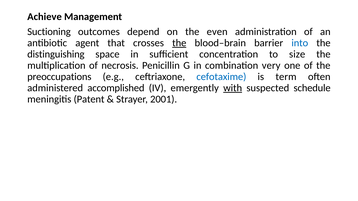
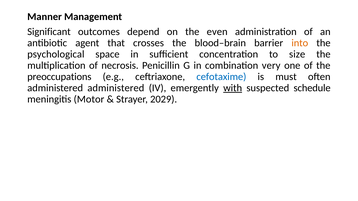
Achieve: Achieve -> Manner (45, 17)
Suctioning: Suctioning -> Significant (49, 32)
the underline: present -> none (179, 43)
into colour: blue -> orange (300, 43)
distinguishing: distinguishing -> psychological (56, 54)
term: term -> must (286, 77)
administered accomplished: accomplished -> administered (116, 88)
Patent: Patent -> Motor (89, 99)
2001: 2001 -> 2029 (164, 99)
